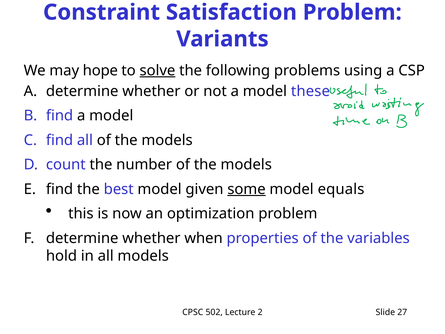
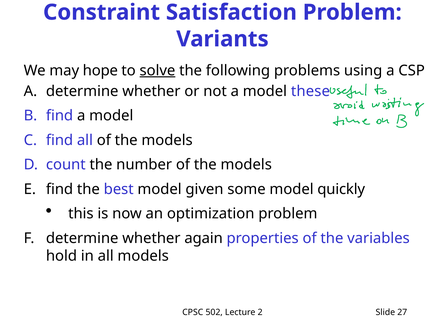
some underline: present -> none (246, 189)
equals: equals -> quickly (341, 189)
when: when -> again (204, 238)
